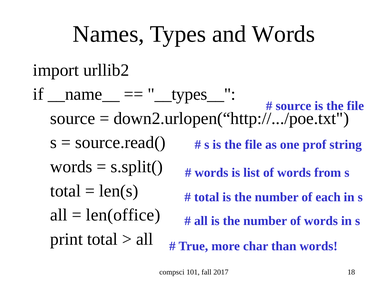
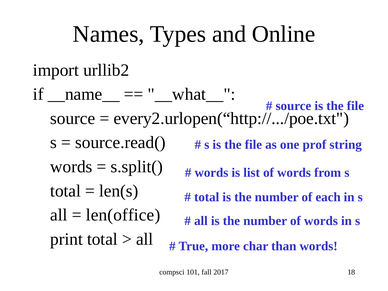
and Words: Words -> Online (284, 34)
__types__: __types__ -> __what__ (192, 94)
down2.urlopen(“http://.../poe.txt: down2.urlopen(“http://.../poe.txt -> every2.urlopen(“http://.../poe.txt (231, 118)
